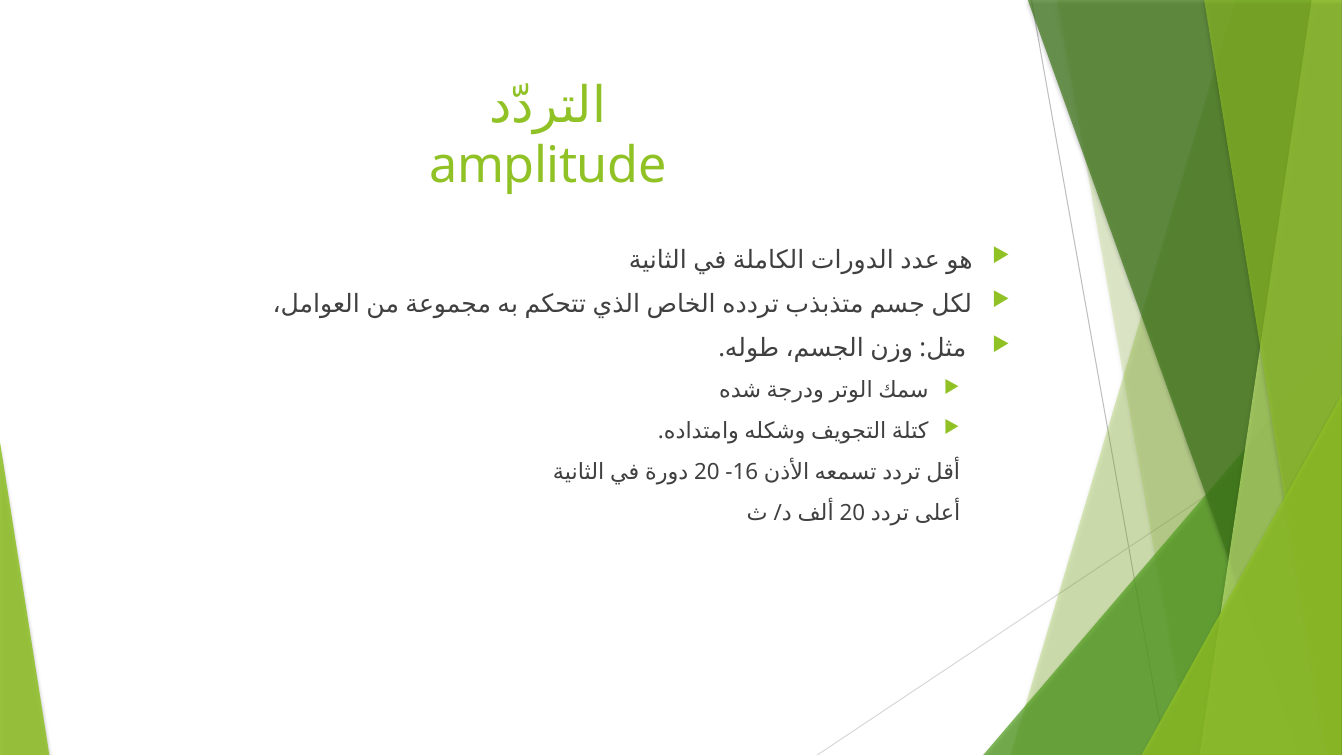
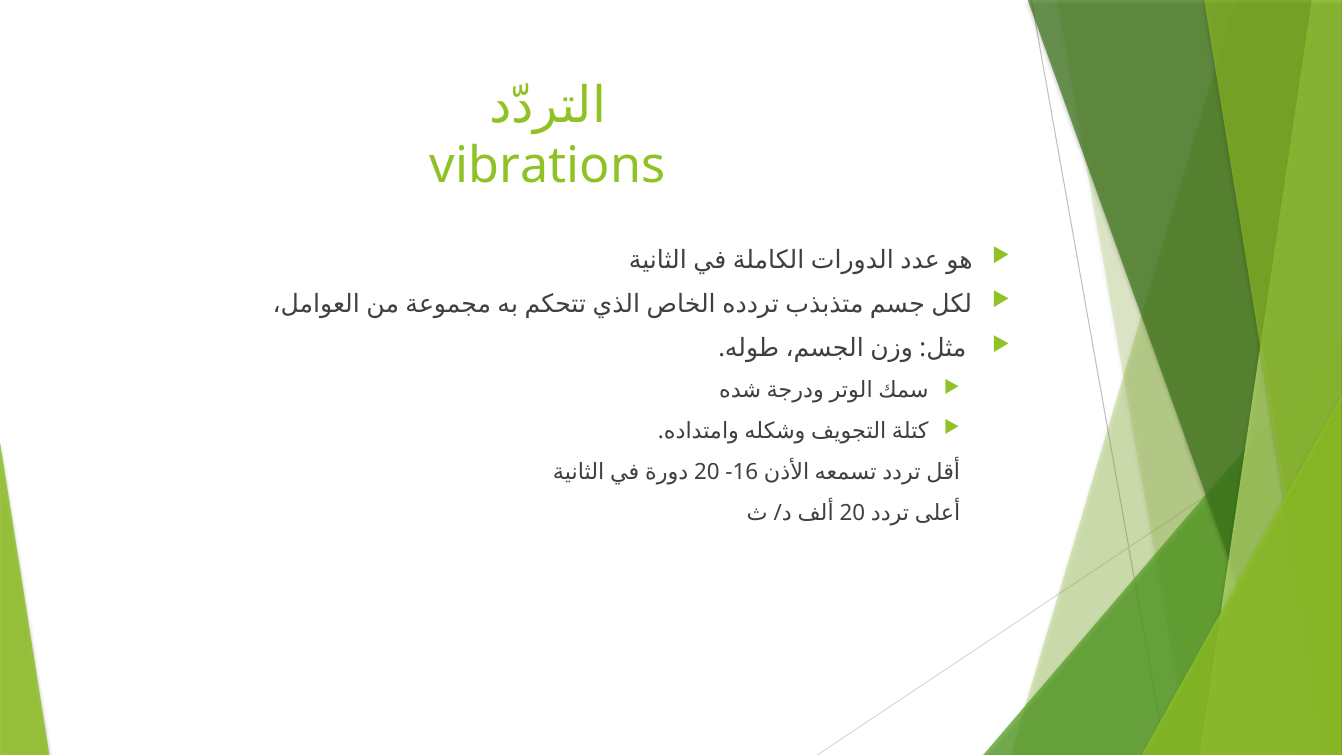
amplitude: amplitude -> vibrations (548, 166)
